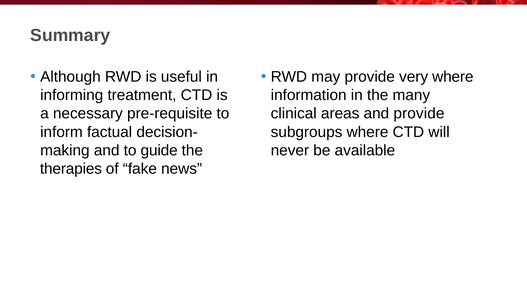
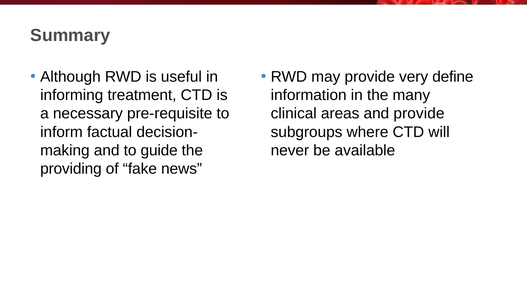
very where: where -> define (453, 77)
therapies: therapies -> providing (71, 169)
